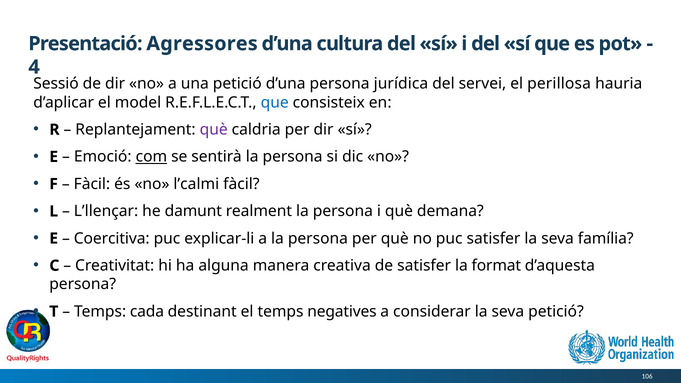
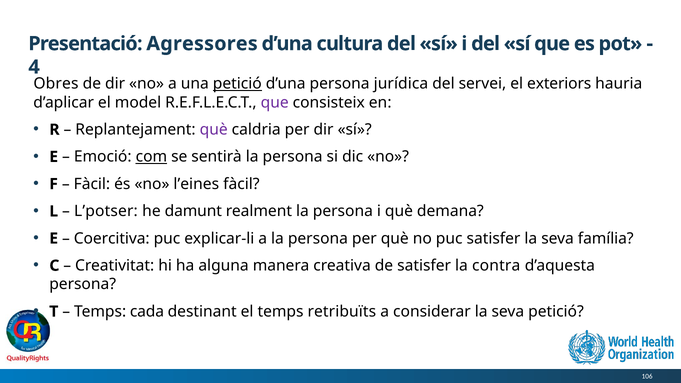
Sessió: Sessió -> Obres (56, 84)
petició underline: none -> present (237, 84)
perillosa: perillosa -> exteriors (559, 84)
que colour: blue -> purple (275, 102)
l’calmi: l’calmi -> l’eines (196, 184)
L’llençar: L’llençar -> L’potser (106, 211)
format: format -> contra (496, 266)
negatives: negatives -> retribuïts (342, 312)
